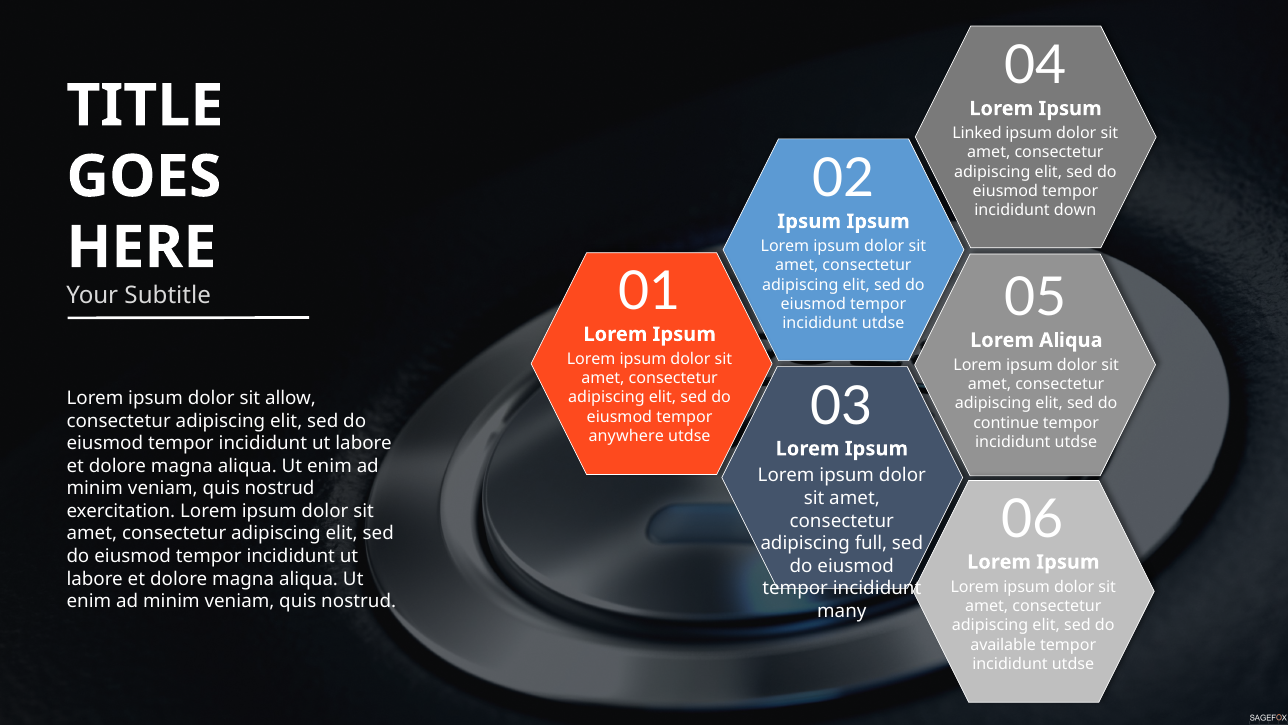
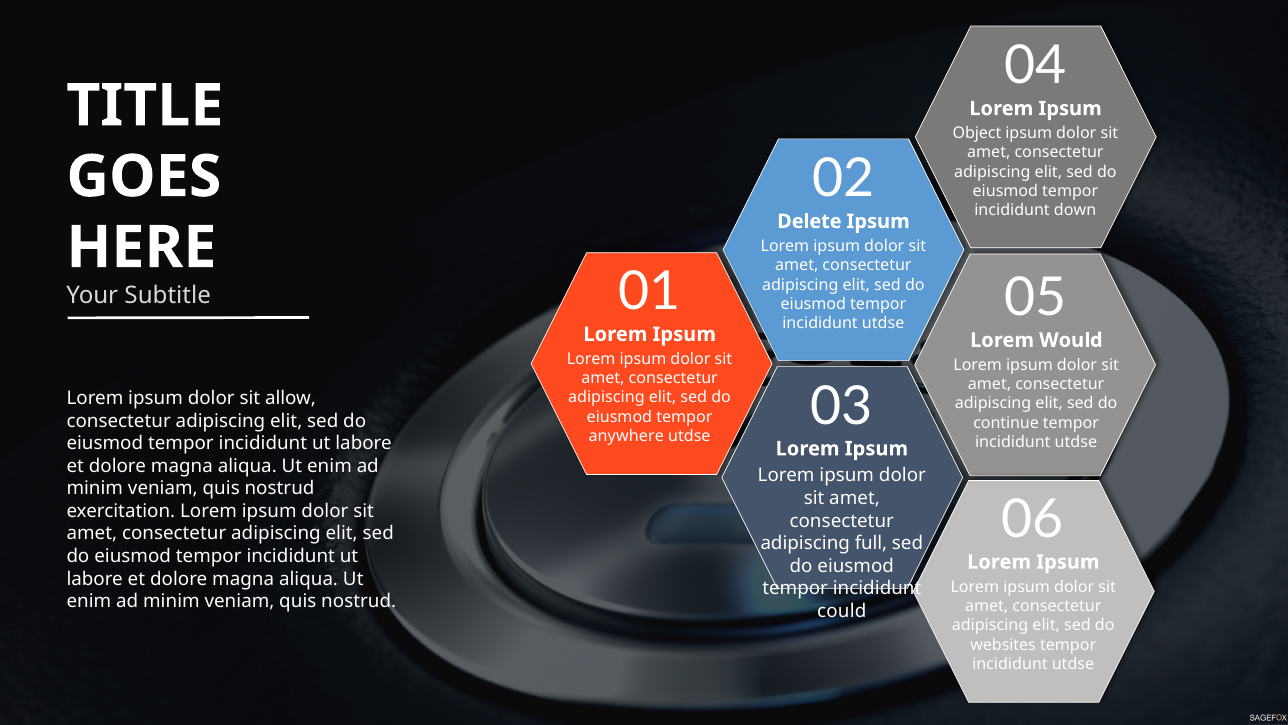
Linked: Linked -> Object (977, 133)
Ipsum: Ipsum -> Delete (809, 221)
Lorem Aliqua: Aliqua -> Would (1071, 340)
many: many -> could (842, 611)
available: available -> websites (1003, 644)
